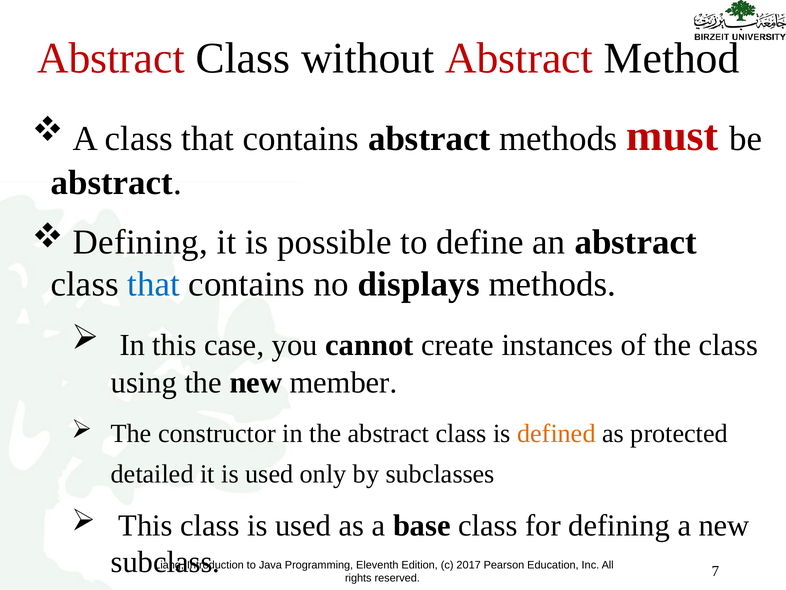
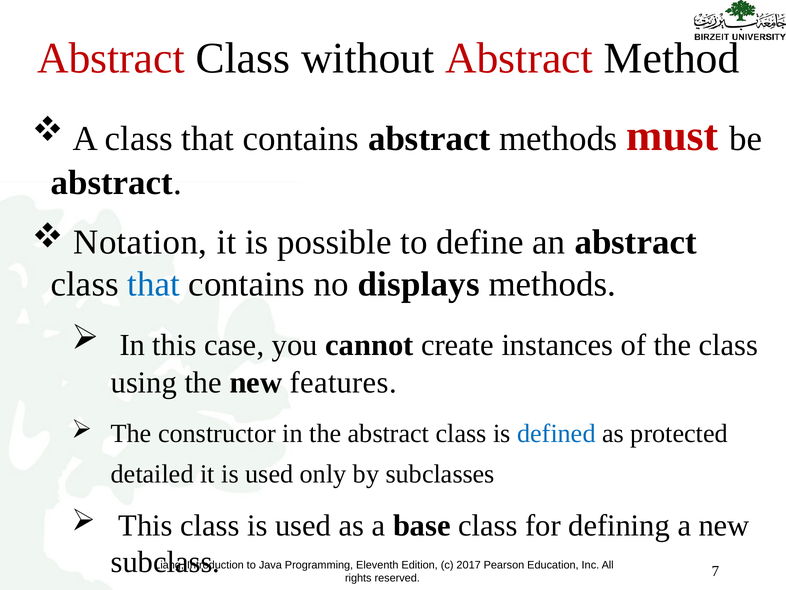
Defining: Defining -> Notation (140, 242)
member: member -> features (343, 382)
defined colour: orange -> blue (556, 433)
